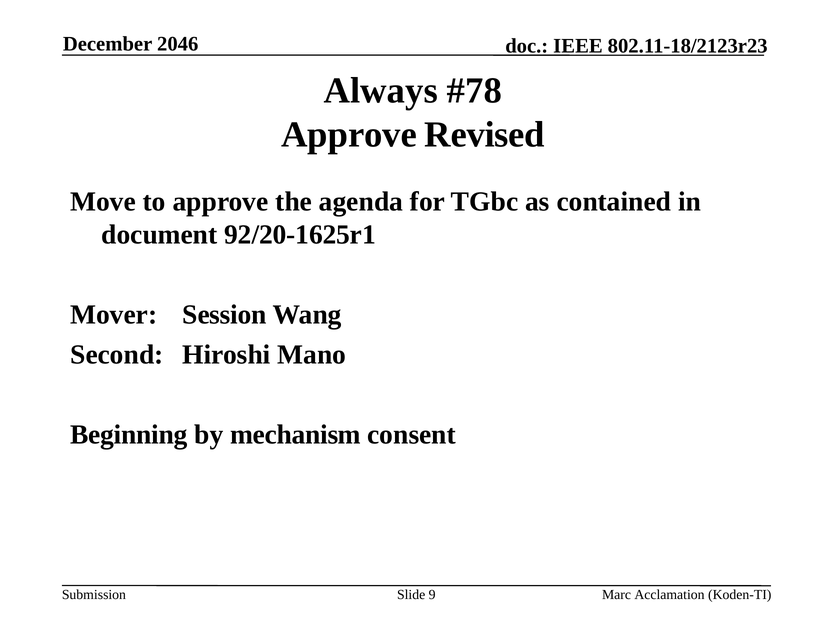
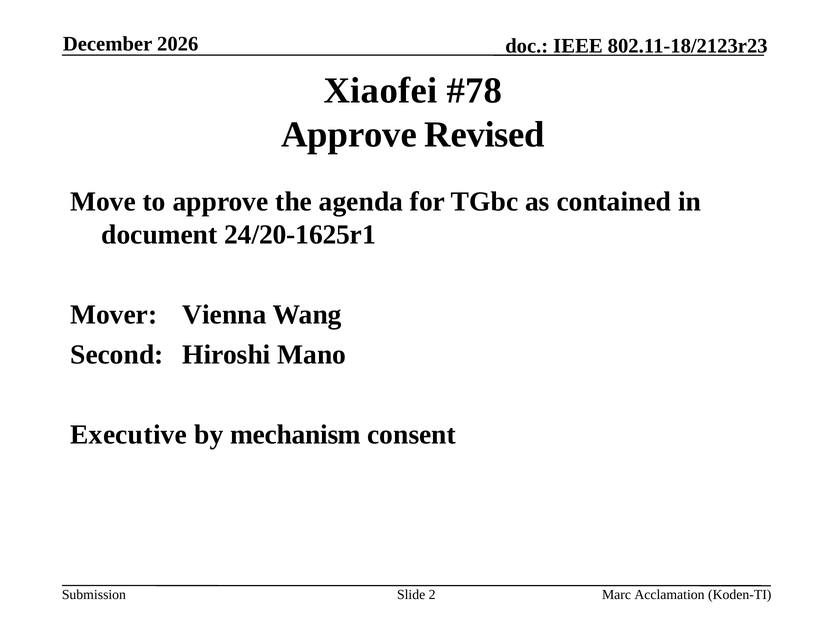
2046: 2046 -> 2026 (178, 44)
Always: Always -> Xiaofei (381, 91)
92/20-1625r1: 92/20-1625r1 -> 24/20-1625r1 (300, 235)
Session: Session -> Vienna (224, 314)
Beginning: Beginning -> Executive (129, 434)
9: 9 -> 2 (432, 594)
